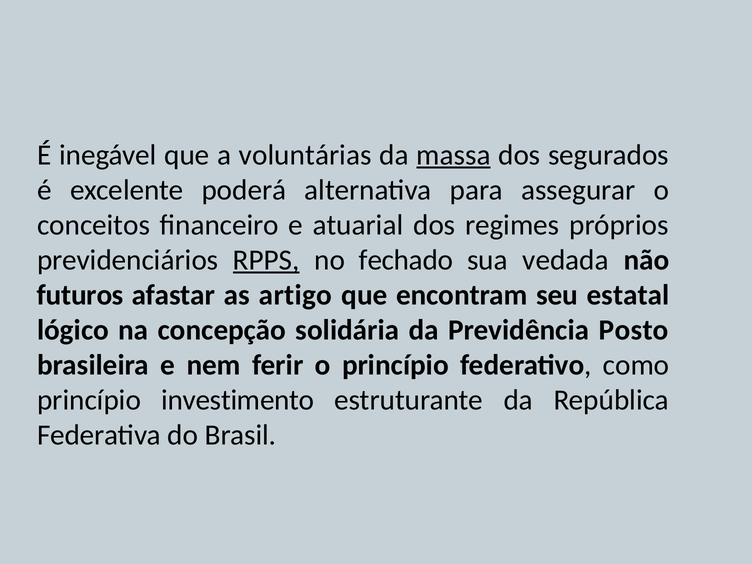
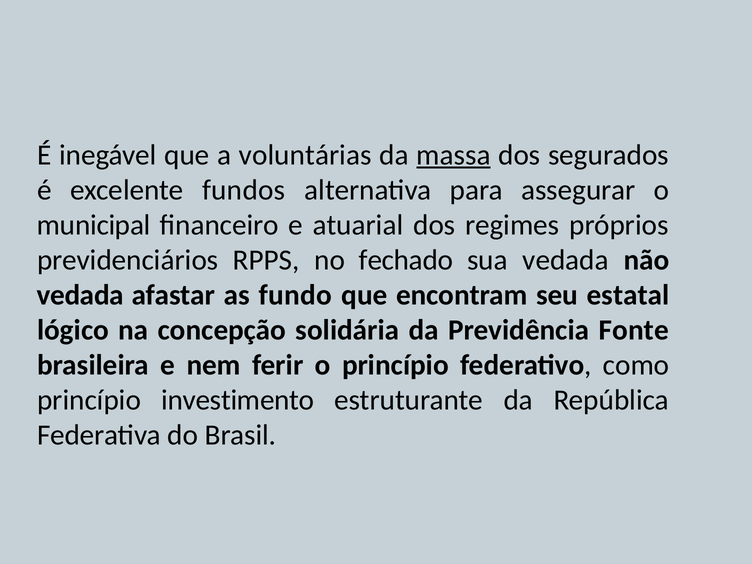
poderá: poderá -> fundos (244, 190)
conceitos: conceitos -> municipal (94, 225)
RPPS underline: present -> none (266, 260)
futuros: futuros -> vedada (80, 295)
artigo: artigo -> fundo (295, 295)
Posto: Posto -> Fonte (634, 330)
